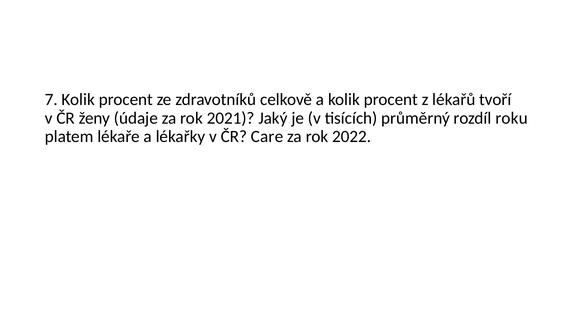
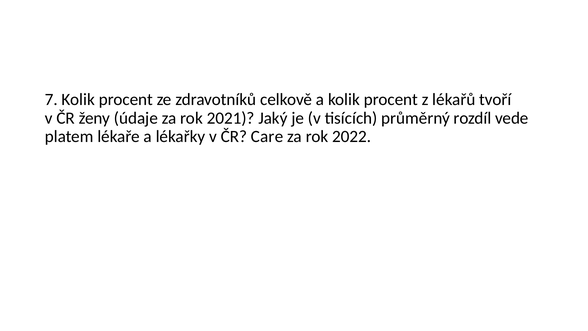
roku: roku -> vede (512, 118)
